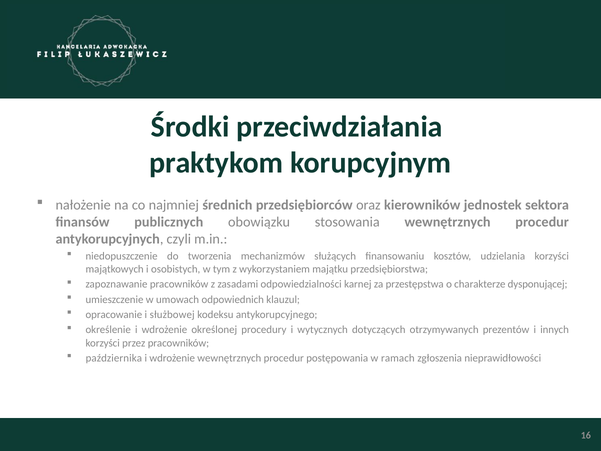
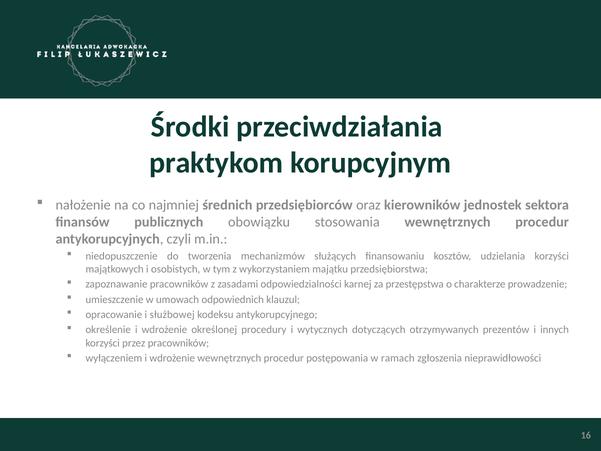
dysponującej: dysponującej -> prowadzenie (538, 284)
października: października -> wyłączeniem (114, 358)
